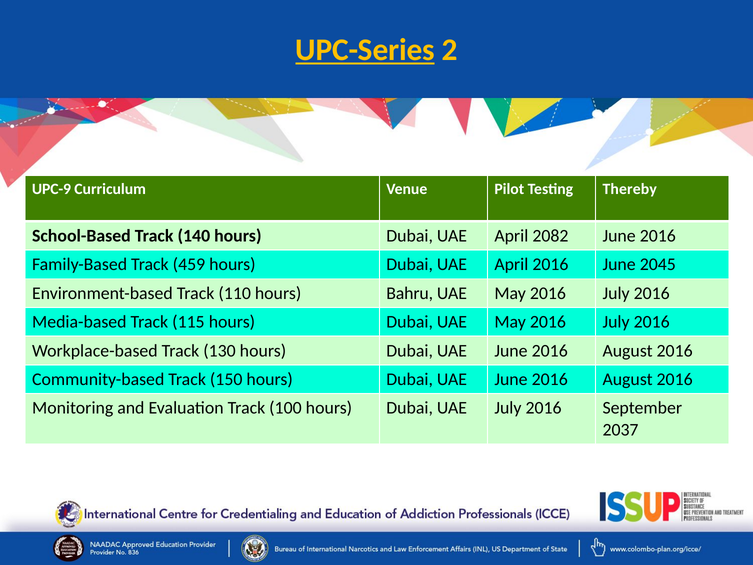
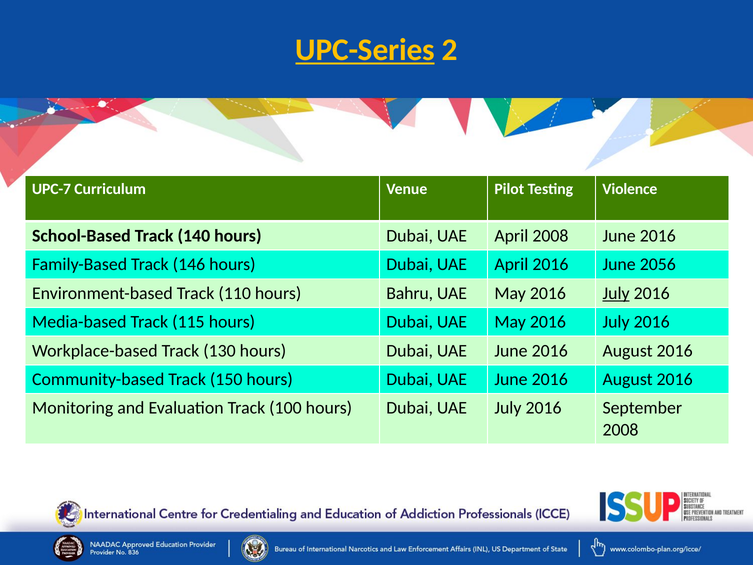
UPC-9: UPC-9 -> UPC-7 (51, 189)
Thereby: Thereby -> Violence (630, 189)
April 2082: 2082 -> 2008 (550, 236)
459: 459 -> 146 (189, 264)
2045: 2045 -> 2056 (658, 264)
July underline: none -> present (616, 293)
2037: 2037 -> 2008 (621, 430)
